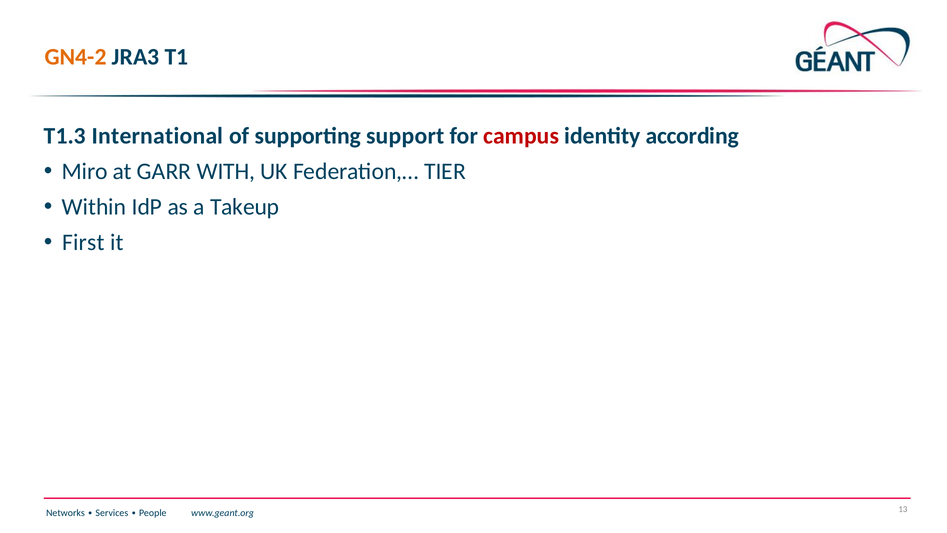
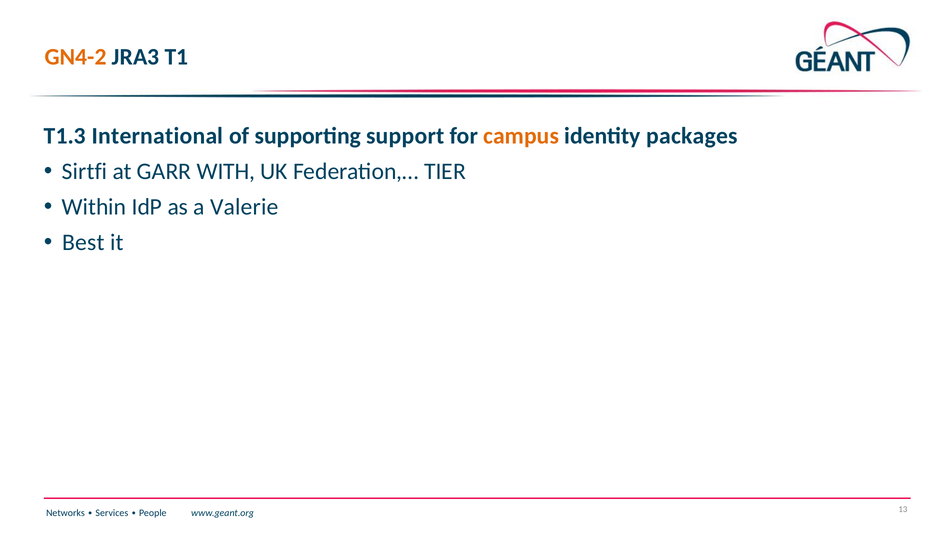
campus colour: red -> orange (521, 136)
according: according -> packages (692, 136)
Miro: Miro -> Sirtfi (85, 171)
Takeup: Takeup -> Valerie (244, 207)
First: First -> Best (83, 242)
